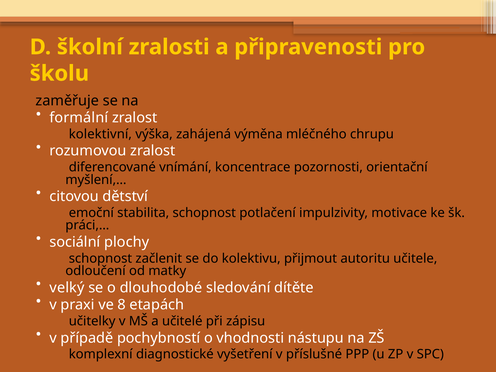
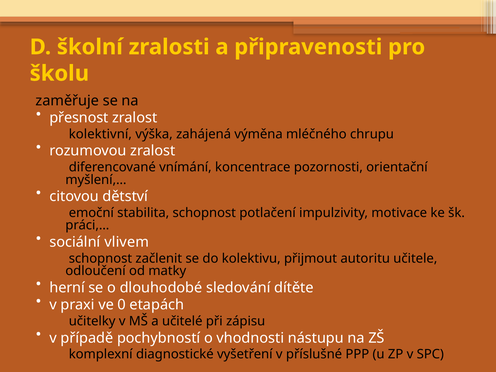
formální: formální -> přesnost (79, 118)
plochy: plochy -> vlivem (127, 242)
velký: velký -> herní (67, 288)
8: 8 -> 0 (122, 305)
